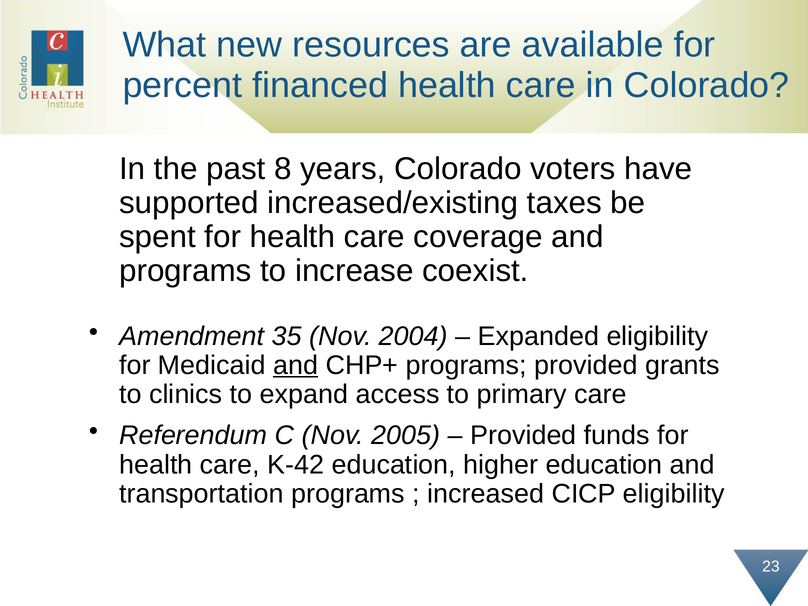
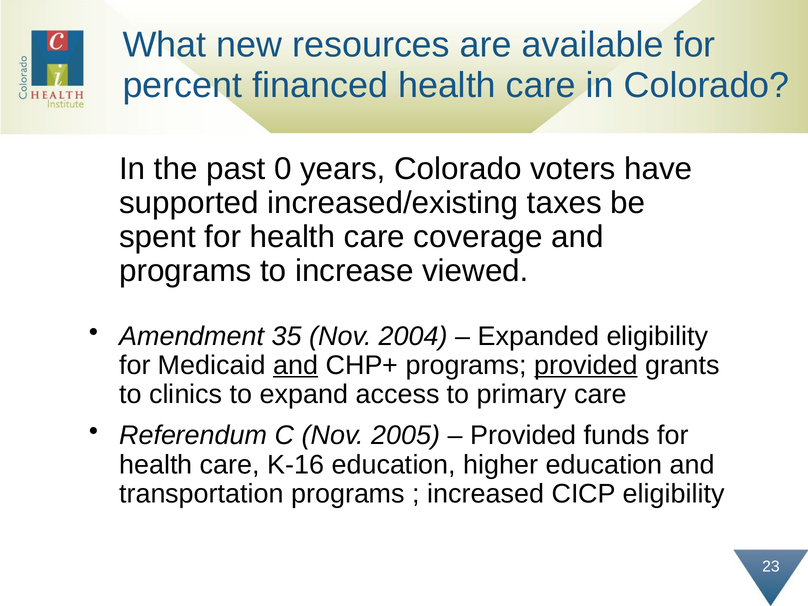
8: 8 -> 0 (283, 169)
coexist: coexist -> viewed (475, 271)
provided underline: none -> present (586, 365)
K-42: K-42 -> K-16 (296, 465)
